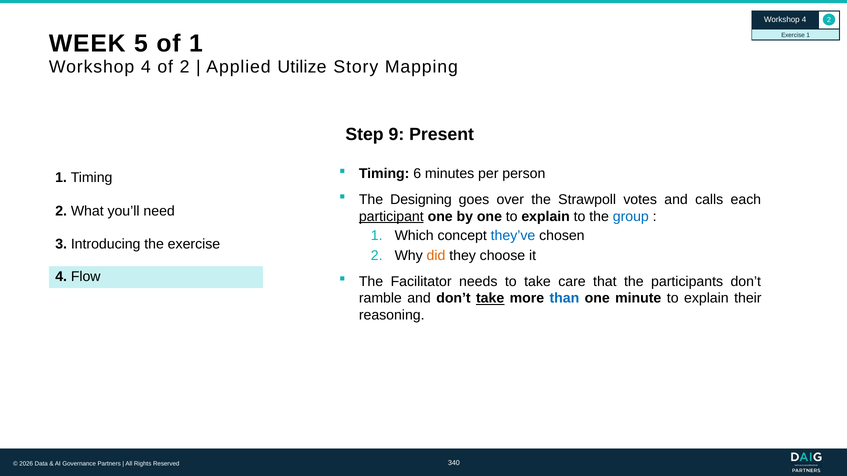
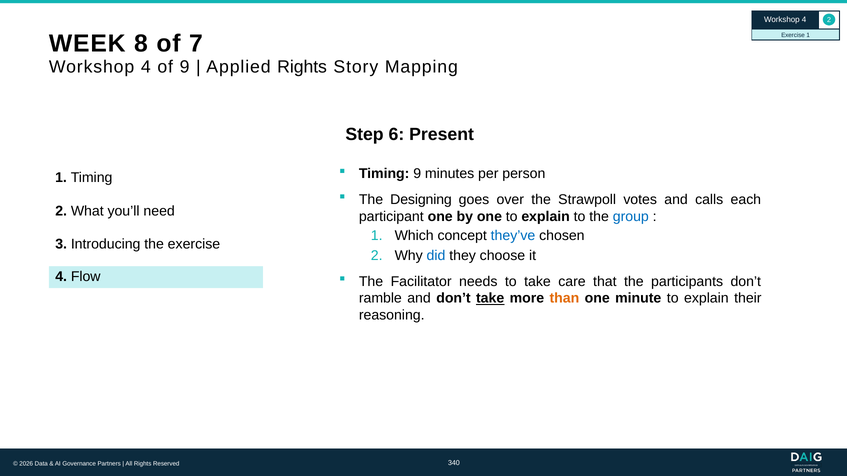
5: 5 -> 8 (141, 44)
of 1: 1 -> 7 (196, 44)
of 2: 2 -> 9 (185, 67)
Applied Utilize: Utilize -> Rights (302, 67)
9: 9 -> 6 (396, 135)
Timing 6: 6 -> 9 (417, 174)
participant underline: present -> none (391, 217)
did colour: orange -> blue (436, 256)
than colour: blue -> orange (564, 299)
